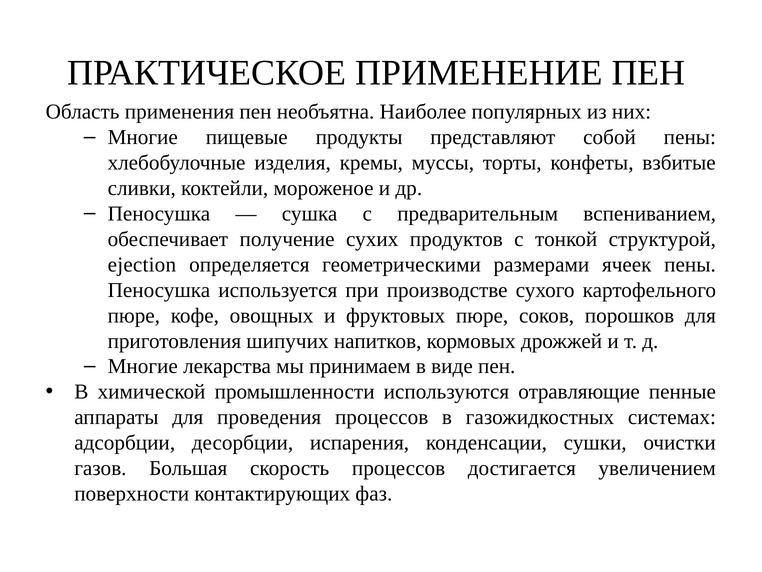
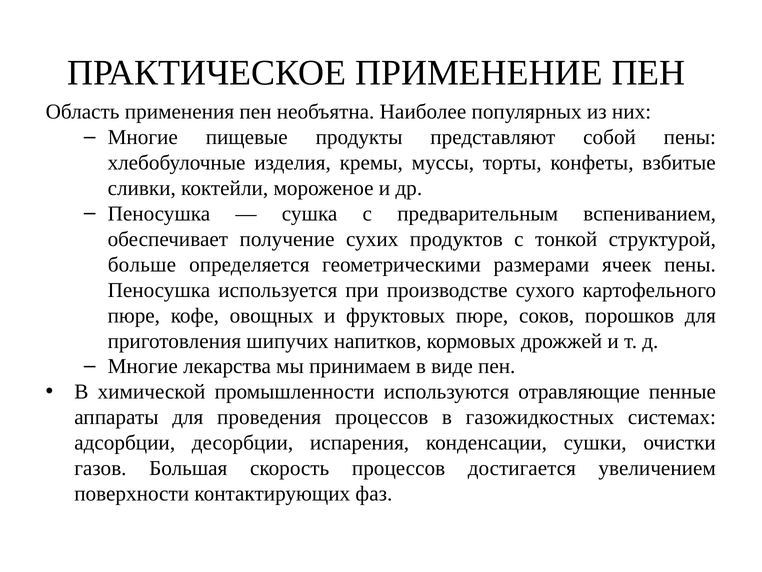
ejection: ejection -> больше (142, 264)
